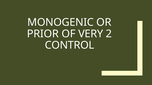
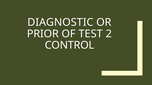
MONOGENIC: MONOGENIC -> DIAGNOSTIC (60, 22)
VERY: VERY -> TEST (91, 34)
